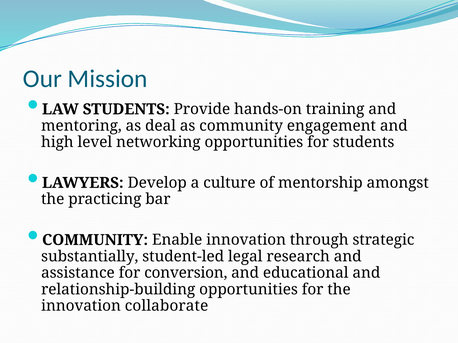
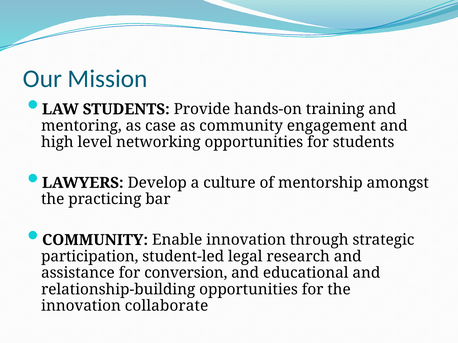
deal: deal -> case (161, 126)
substantially: substantially -> participation (90, 257)
